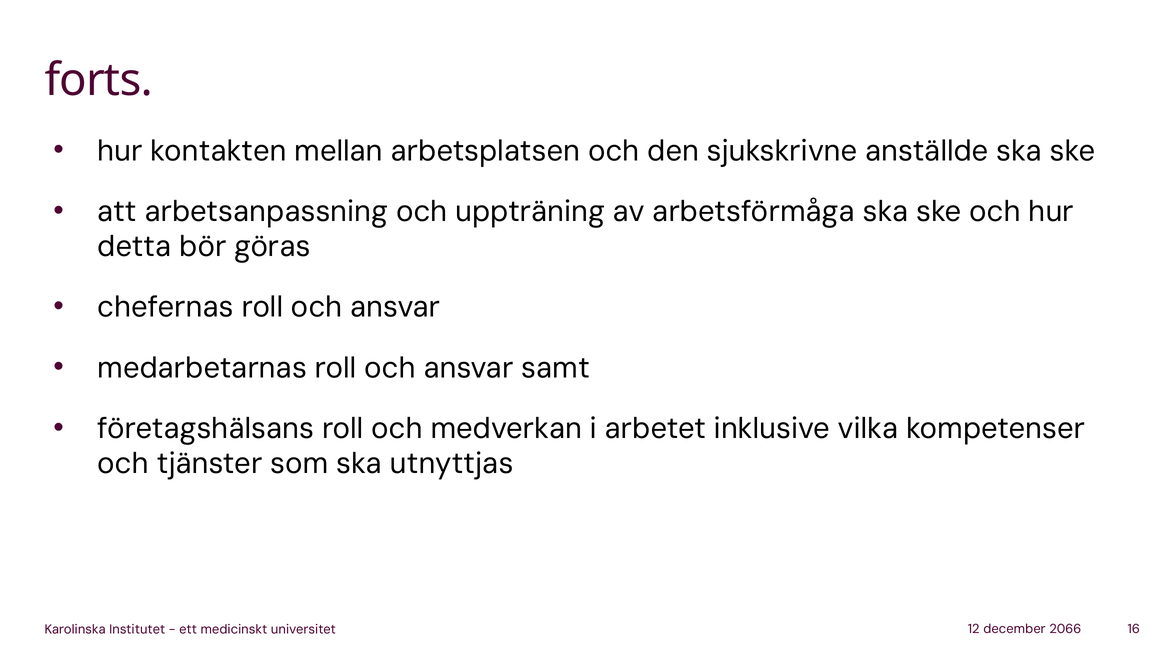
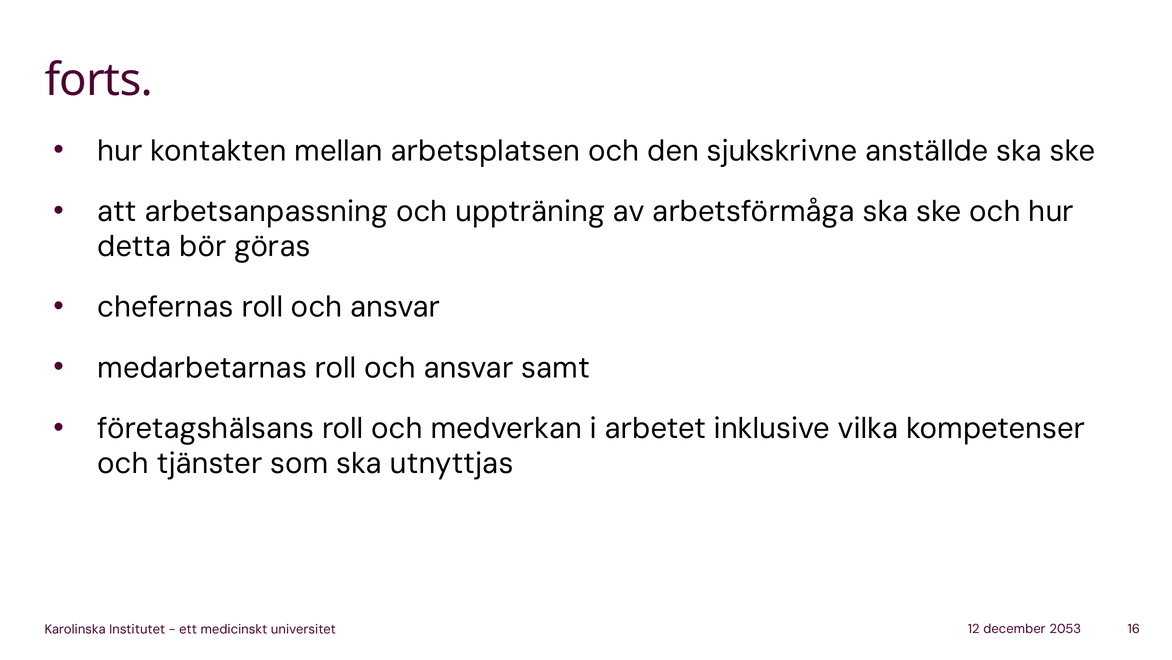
2066: 2066 -> 2053 (1065, 628)
